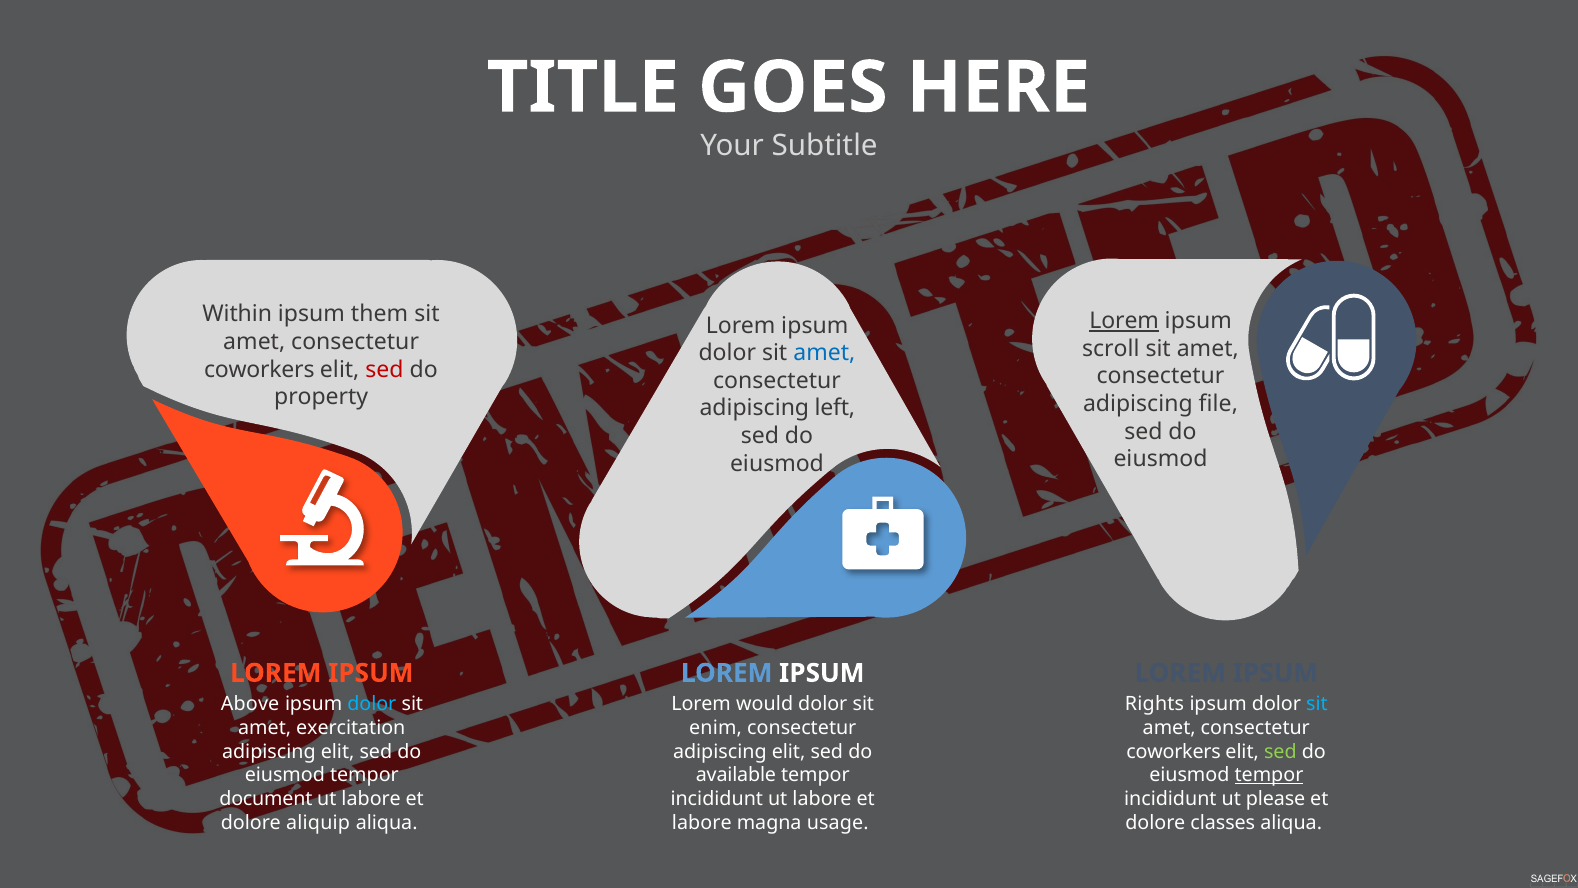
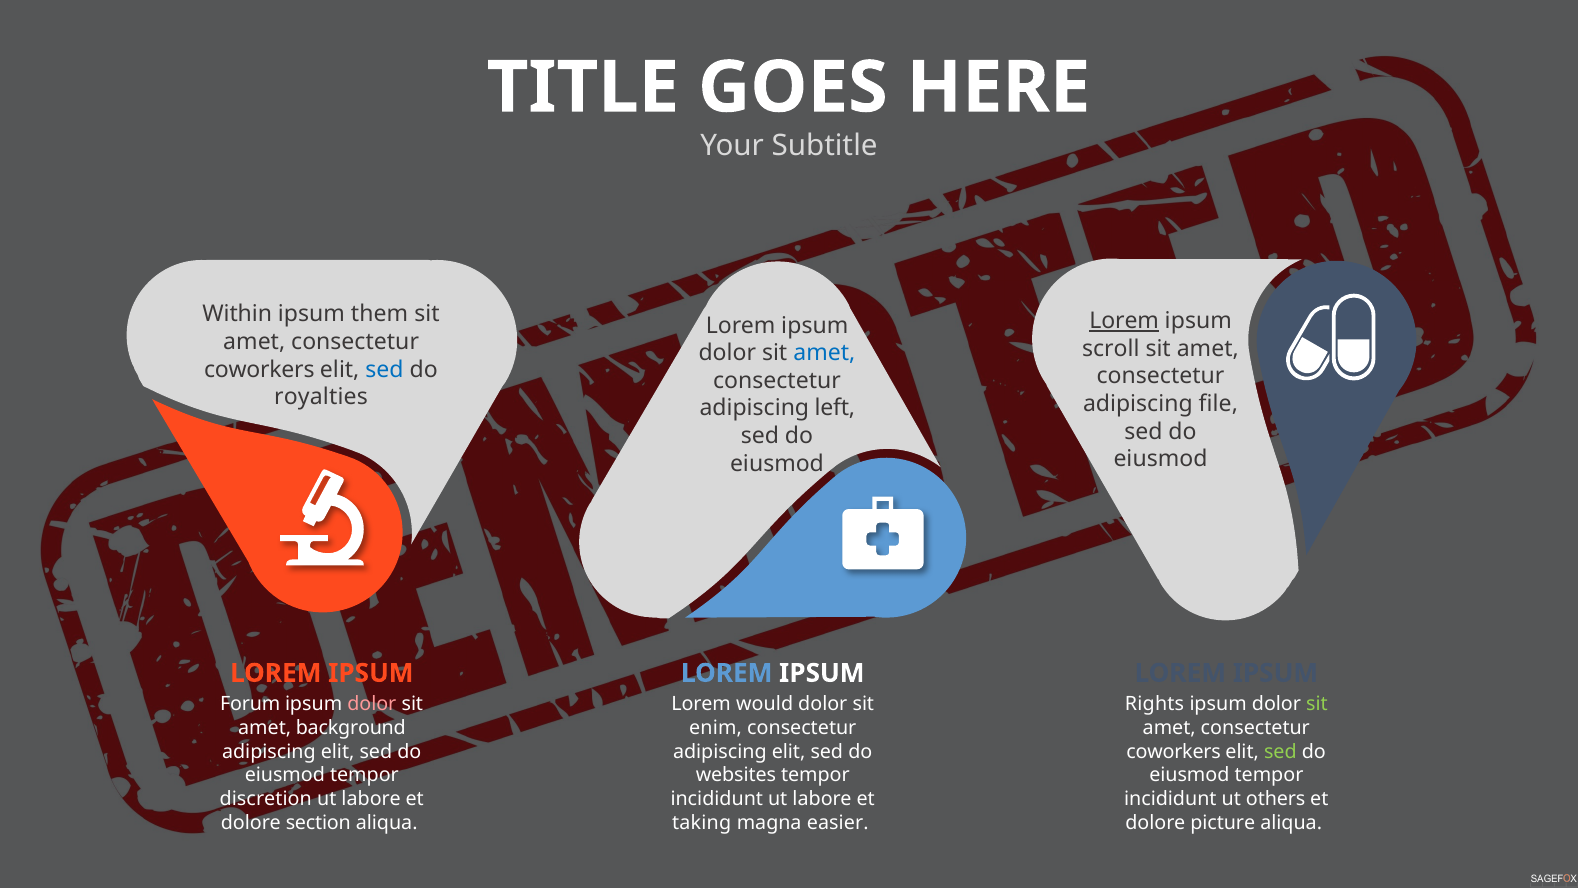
sed colour: red -> blue (385, 369)
property: property -> royalties (321, 397)
Above: Above -> Forum (250, 704)
dolor colour: light blue -> pink (372, 704)
sit colour: light blue -> light green (1317, 704)
exercitation: exercitation -> background (351, 728)
available: available -> websites (736, 775)
tempor underline: present -> none (1269, 775)
document: document -> discretion (266, 799)
please: please -> others (1276, 799)
aliquip: aliquip -> section (318, 822)
labore: labore -> taking (702, 822)
usage: usage -> easier (838, 822)
classes: classes -> picture (1223, 822)
